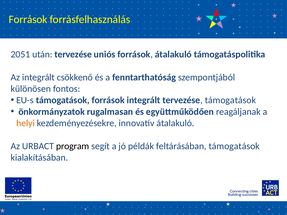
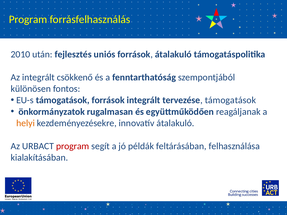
Források: Források -> Program (28, 19)
2051: 2051 -> 2010 (20, 54)
után tervezése: tervezése -> fejlesztés (73, 54)
program colour: black -> red (73, 146)
feltárásában támogatások: támogatások -> felhasználása (234, 146)
